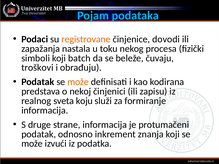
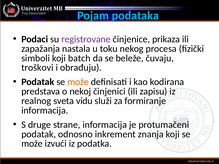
registrovane colour: orange -> purple (86, 39)
dovodi: dovodi -> prikaza (166, 39)
koju: koju -> vidu (84, 101)
